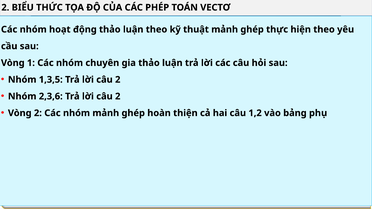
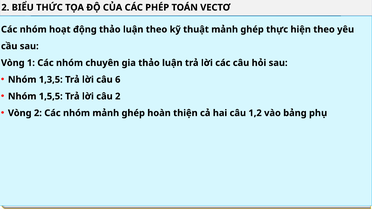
2: 2 -> 6 (118, 80)
2,3,6: 2,3,6 -> 1,5,5 (51, 96)
